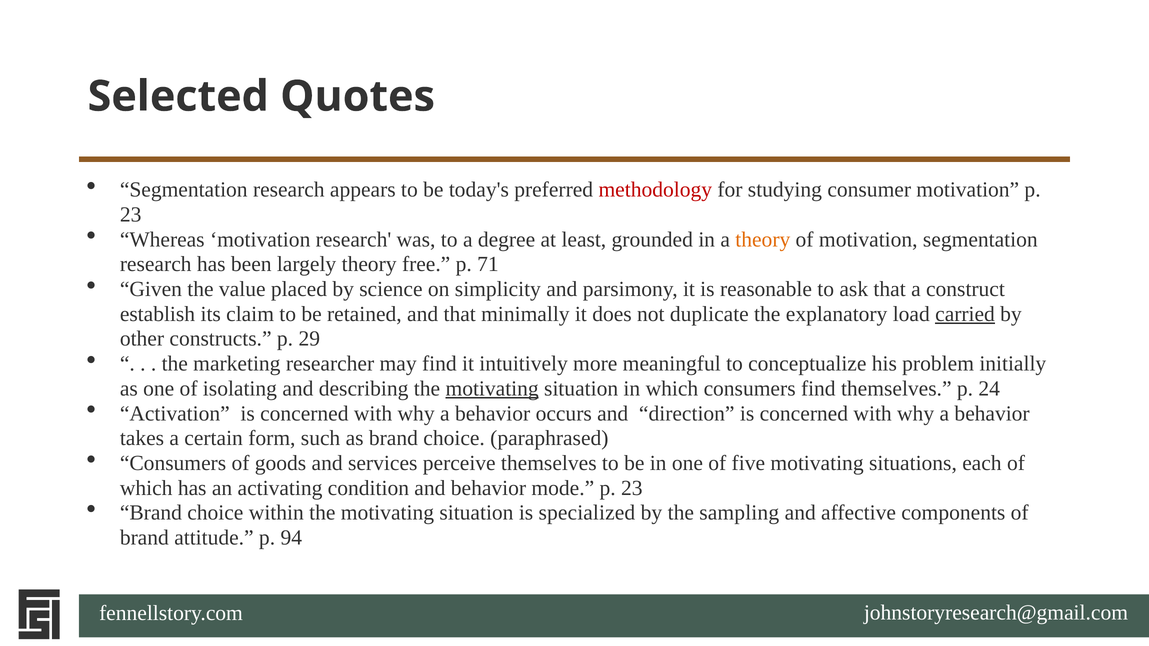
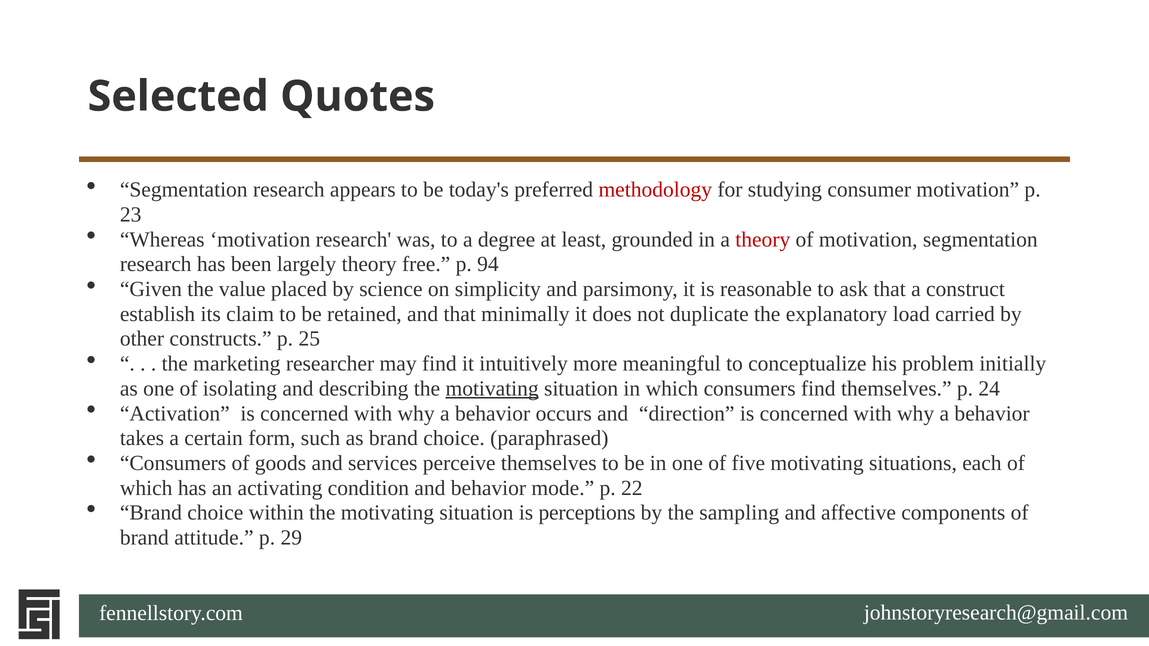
theory colour: orange -> red (763, 240)
71: 71 -> 94 (488, 264)
carried underline: present -> none (965, 314)
29: 29 -> 25 (309, 339)
mode p 23: 23 -> 22 (632, 488)
specialized: specialized -> perceptions (587, 513)
94: 94 -> 29 (291, 538)
